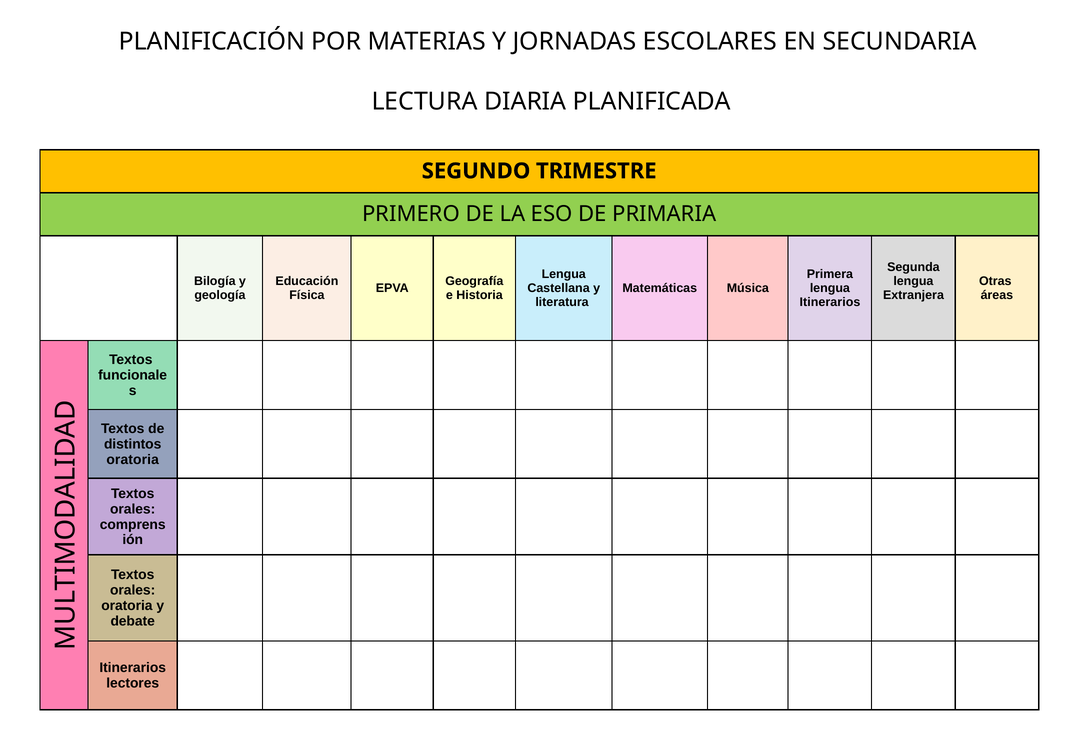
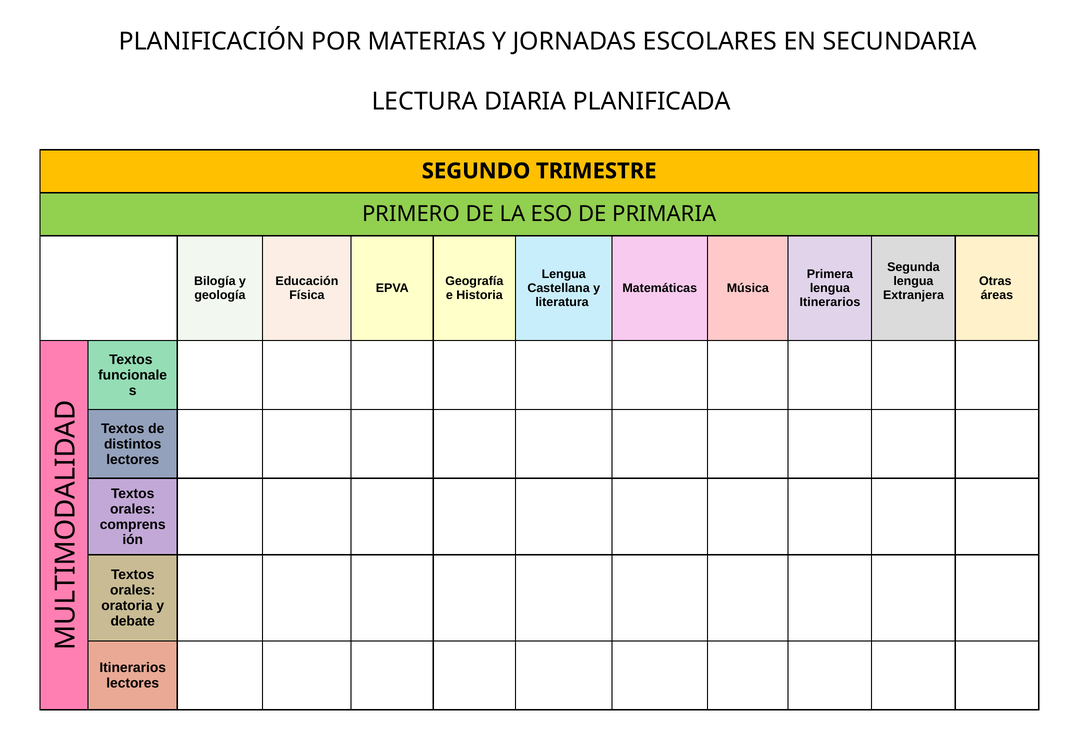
oratoria: oratoria -> lectores (133, 459)
